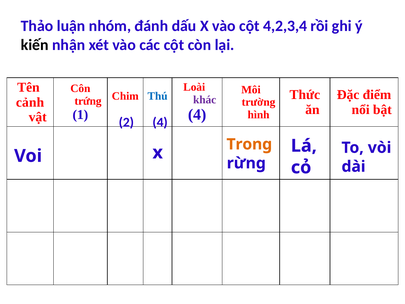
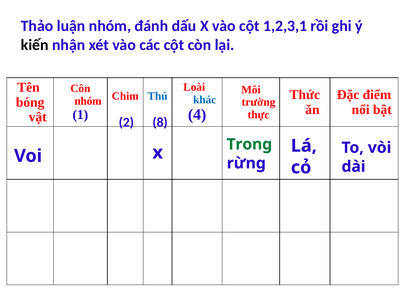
4,2,3,4: 4,2,3,4 -> 1,2,3,1 (285, 26)
khác colour: purple -> blue (205, 100)
trứng: trứng -> nhóm (88, 101)
cảnh: cảnh -> bóng (30, 102)
hình: hình -> thực (259, 115)
2 4: 4 -> 8 (160, 122)
Trong colour: orange -> green (249, 144)
